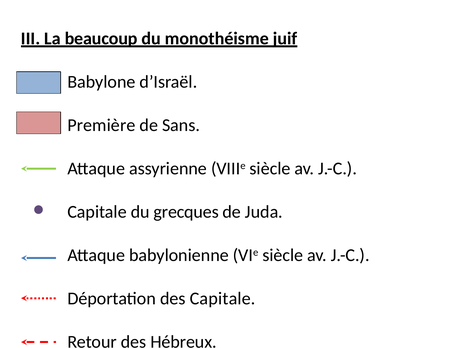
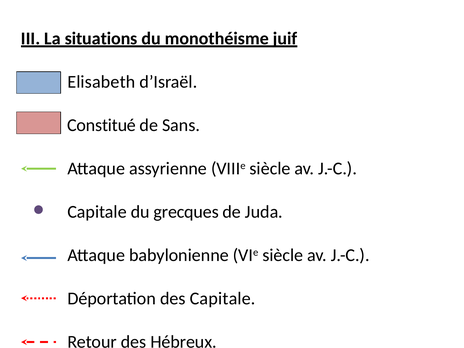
beaucoup: beaucoup -> situations (101, 39)
Babylone: Babylone -> Elisabeth (101, 82)
Première: Première -> Constitué (102, 125)
